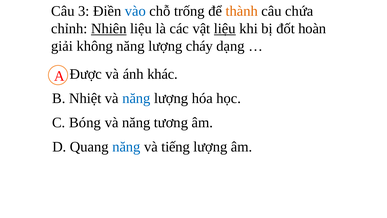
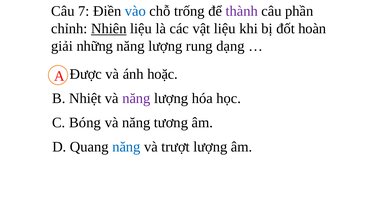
3: 3 -> 7 (84, 11)
thành colour: orange -> purple (242, 11)
chứa: chứa -> phần (299, 11)
liệu underline: present -> none (225, 29)
không: không -> những (95, 46)
cháy: cháy -> rung (199, 46)
khác: khác -> hoặc (163, 74)
năng colour: blue -> purple (136, 98)
tiếng: tiếng -> trượt (176, 147)
